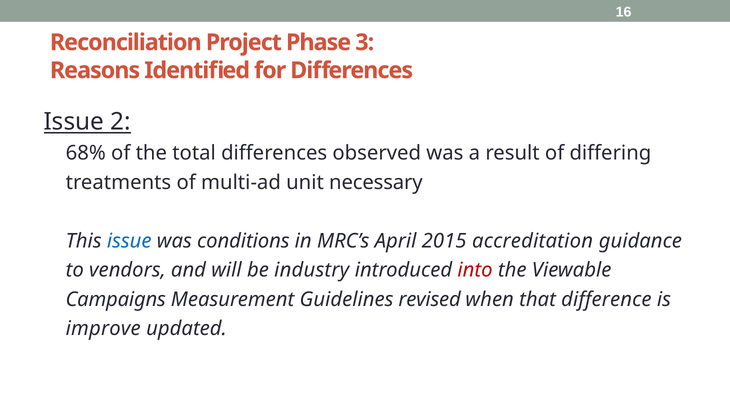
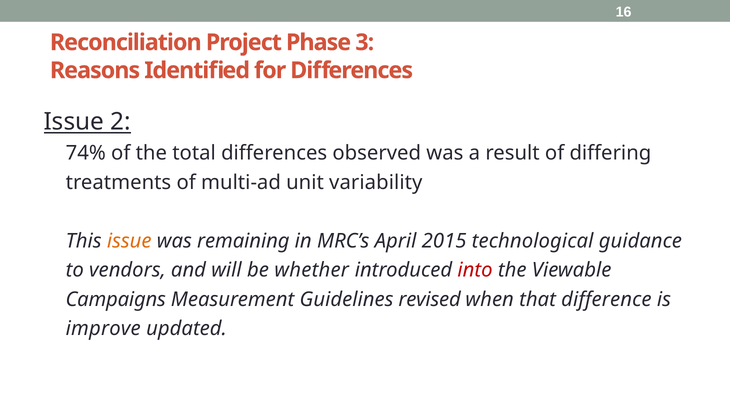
68%: 68% -> 74% (86, 153)
necessary: necessary -> variability (376, 182)
issue colour: blue -> orange (129, 241)
conditions: conditions -> remaining (243, 241)
accreditation: accreditation -> technological (533, 241)
industry: industry -> whether (312, 270)
